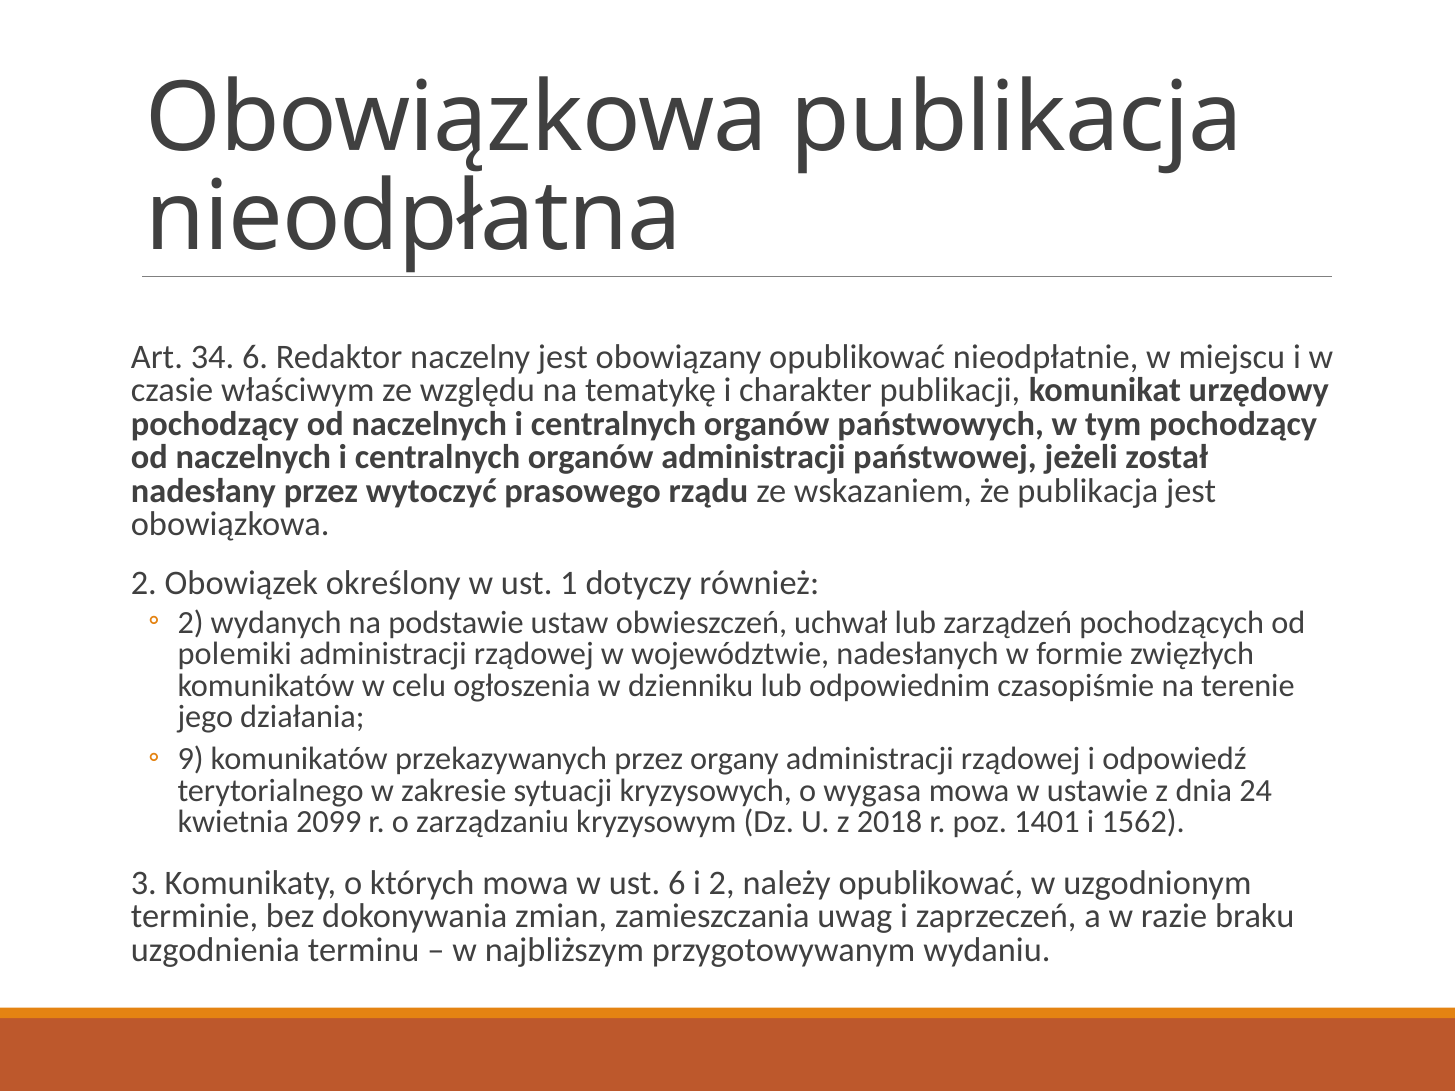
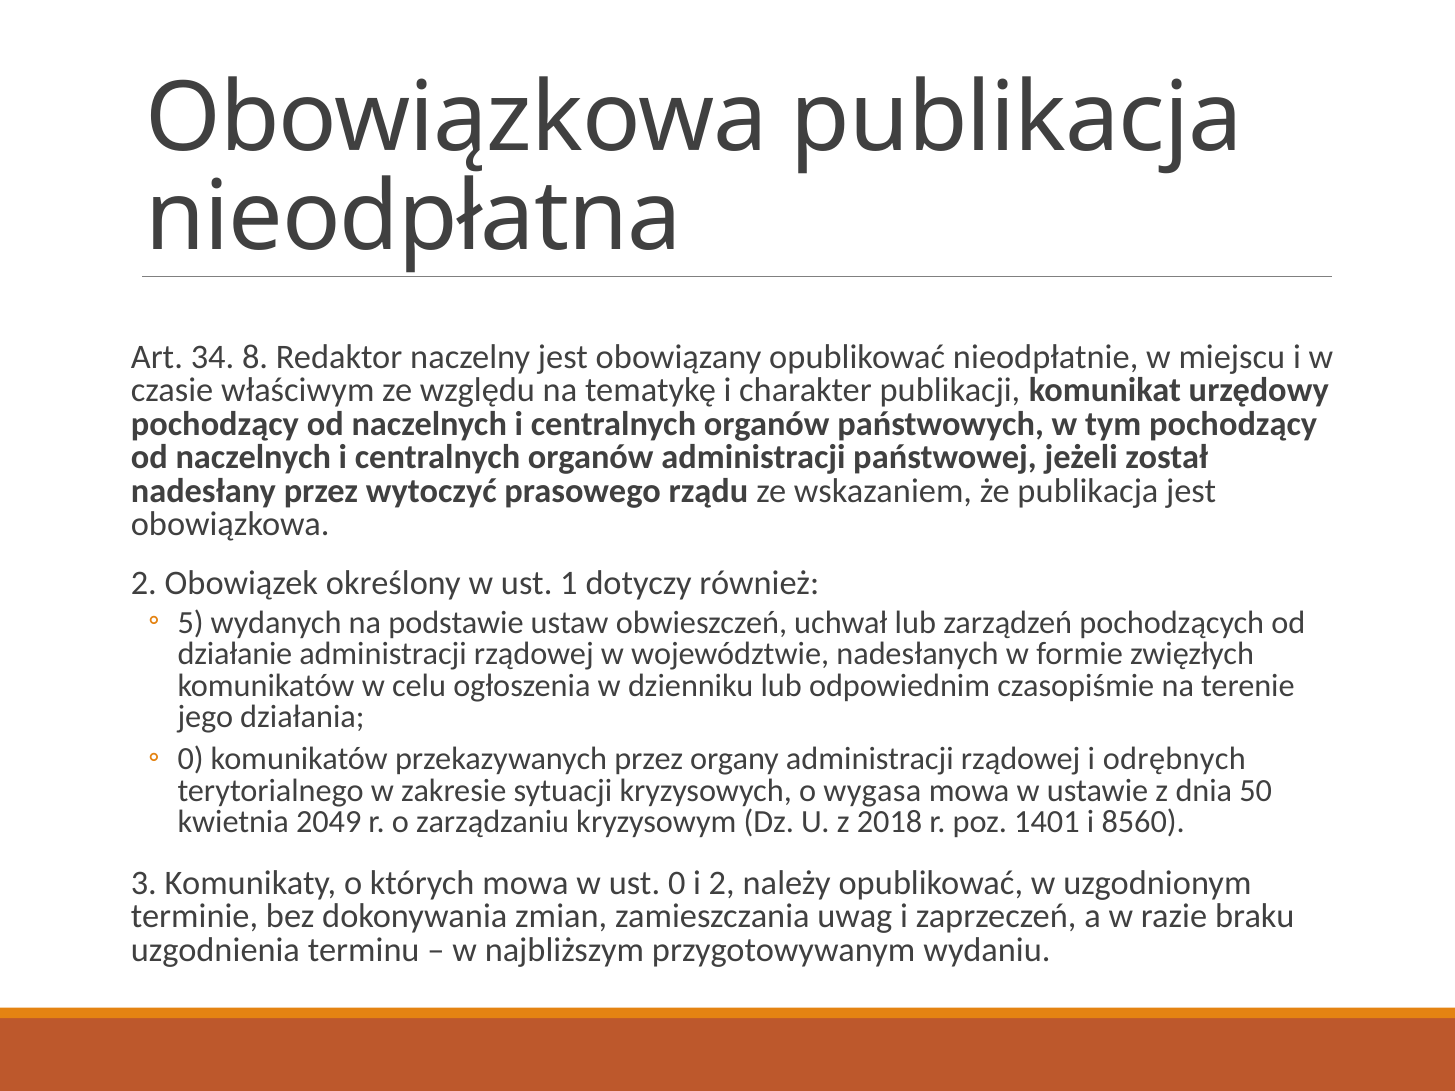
34 6: 6 -> 8 (255, 357)
2: 2 -> 5 (191, 623)
polemiki: polemiki -> działanie (235, 654)
9: 9 -> 0 (191, 759)
odpowiedź: odpowiedź -> odrębnych (1174, 759)
24: 24 -> 50 (1256, 791)
2099: 2099 -> 2049 (329, 822)
1562: 1562 -> 8560 (1143, 822)
ust 6: 6 -> 0 (677, 883)
